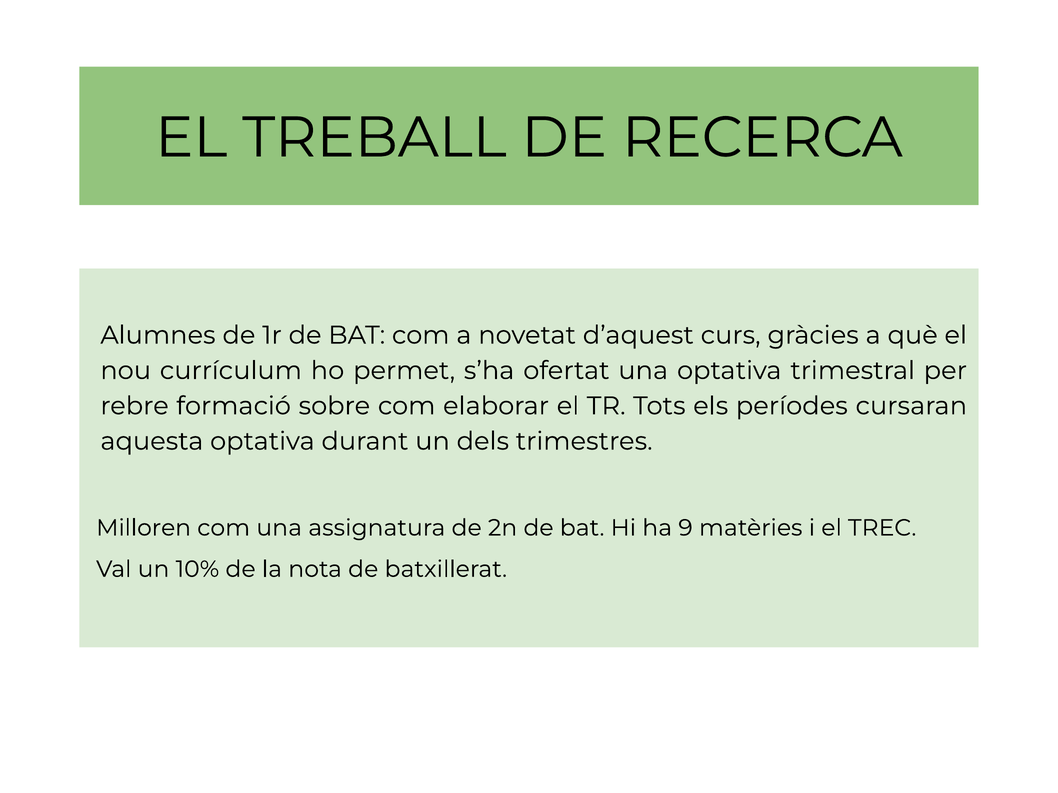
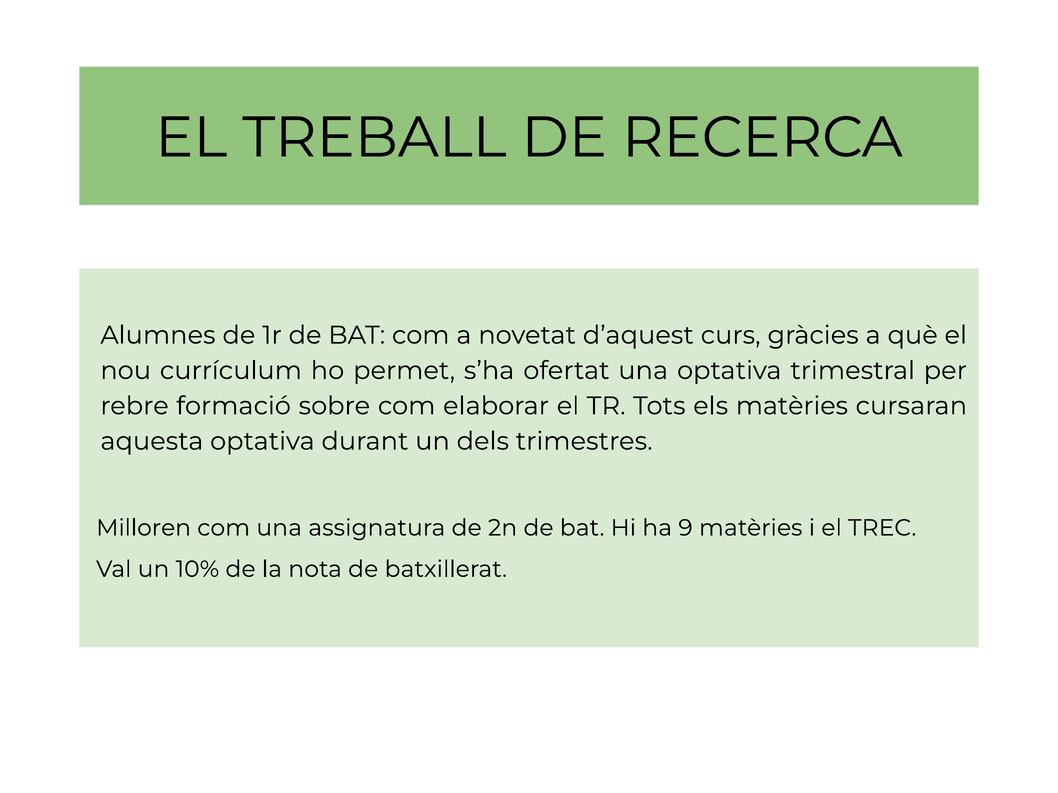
els períodes: períodes -> matèries (792, 406)
